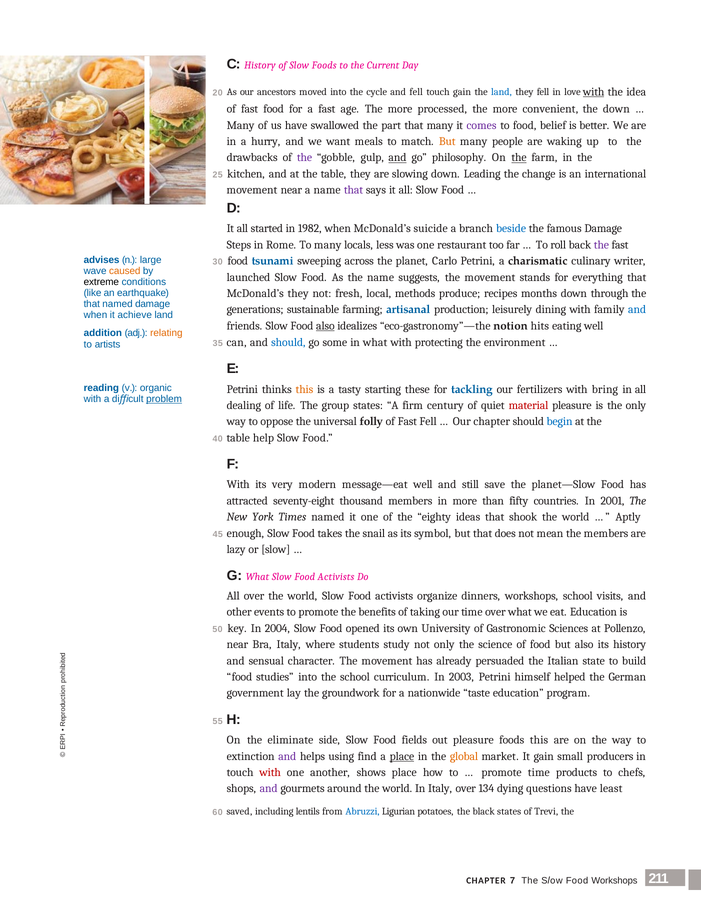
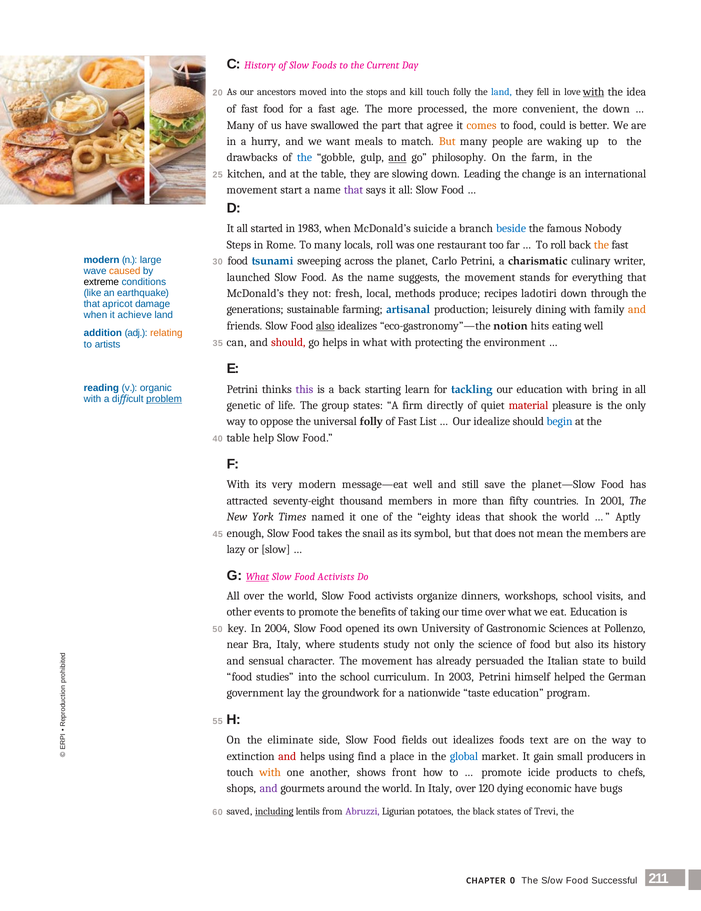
cycle: cycle -> stops (377, 92)
and fell: fell -> kill (416, 92)
touch gain: gain -> folly (462, 92)
that many: many -> agree (440, 125)
comes colour: purple -> orange (481, 125)
belief: belief -> could (553, 125)
the colour: purple -> blue (304, 157)
the underline: present -> none (519, 157)
movement near: near -> start (291, 190)
1982: 1982 -> 1983 (310, 228)
famous Damage: Damage -> Nobody (603, 228)
locals less: less -> roll (385, 245)
the colour: purple -> orange (601, 245)
advises: advises -> modern (102, 260)
months: months -> ladotiri (539, 293)
that named: named -> apricot (117, 304)
and colour: blue -> orange (637, 309)
should colour: blue -> red (288, 342)
go some: some -> helps (335, 342)
this colour: orange -> purple (304, 389)
a tasty: tasty -> back (350, 389)
these: these -> learn (417, 389)
our fertilizers: fertilizers -> education (540, 389)
dealing: dealing -> genetic (244, 405)
century: century -> directly (445, 405)
Fast Fell: Fell -> List (428, 421)
Our chapter: chapter -> idealize (492, 421)
What underline: none -> present (257, 576)
out pleasure: pleasure -> idealizes (473, 739)
foods this: this -> text (539, 739)
and colour: purple -> red (287, 756)
place underline: present -> none (402, 756)
global colour: orange -> blue (464, 756)
with colour: red -> orange (270, 772)
shows place: place -> front (404, 772)
promote time: time -> icide (539, 772)
134: 134 -> 120 (486, 788)
questions: questions -> economic (549, 788)
least: least -> bugs (611, 788)
including underline: none -> present (274, 811)
Abruzzi colour: blue -> purple (362, 811)
7: 7 -> 0 (512, 880)
Food Workshops: Workshops -> Successful (614, 880)
